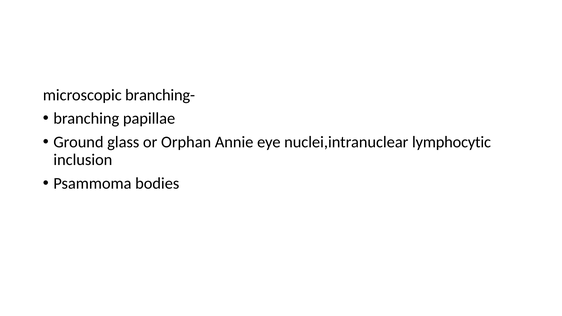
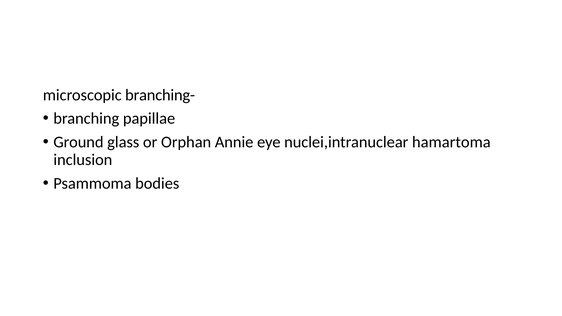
lymphocytic: lymphocytic -> hamartoma (451, 142)
